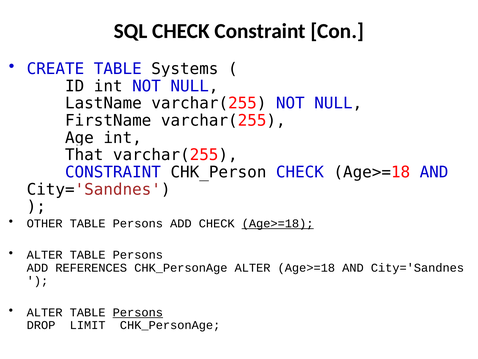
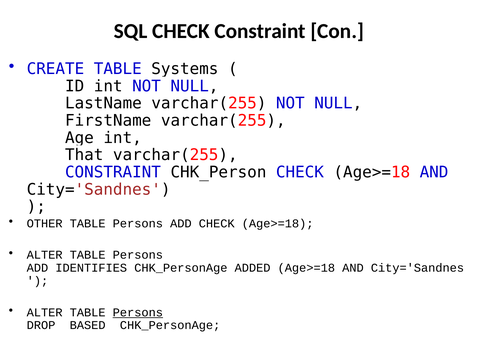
Age>=18 underline: present -> none (278, 223)
REFERENCES: REFERENCES -> IDENTIFIES (91, 268)
CHK_PersonAge ALTER: ALTER -> ADDED (253, 268)
LIMIT: LIMIT -> BASED (88, 325)
